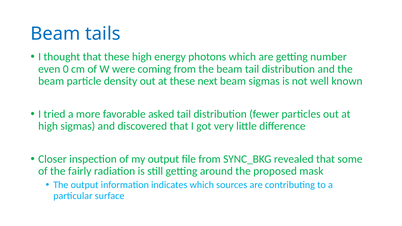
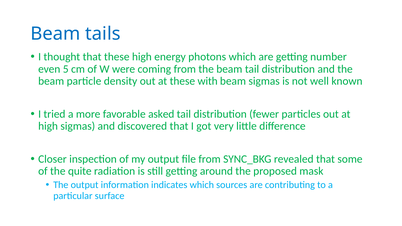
0: 0 -> 5 (66, 69)
next: next -> with (208, 81)
fairly: fairly -> quite (80, 171)
